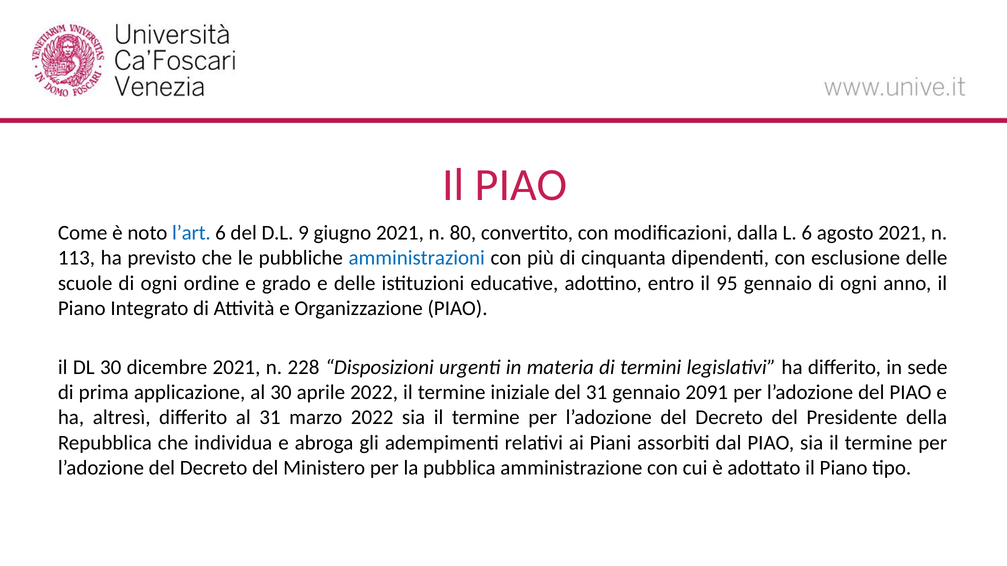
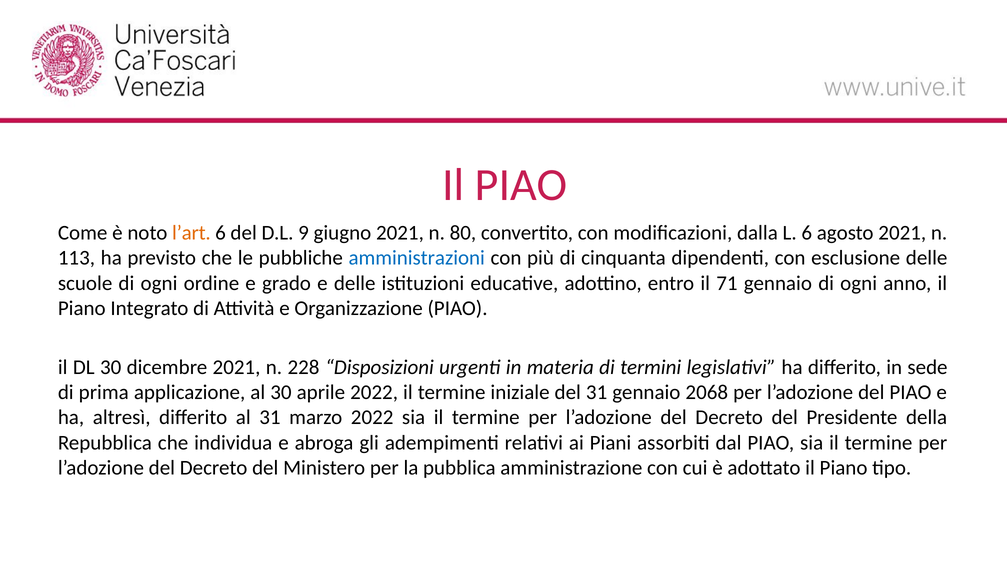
l’art colour: blue -> orange (191, 233)
95: 95 -> 71 (727, 283)
2091: 2091 -> 2068 (707, 393)
